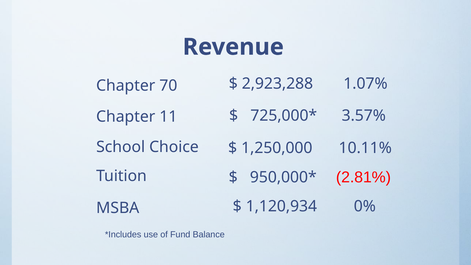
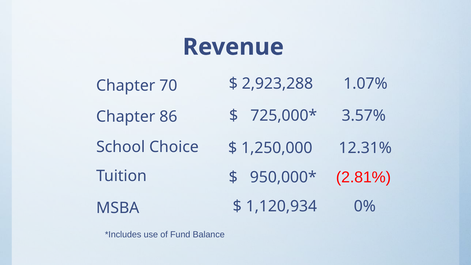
11: 11 -> 86 (168, 117)
10.11%: 10.11% -> 12.31% (365, 148)
